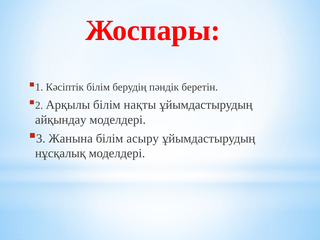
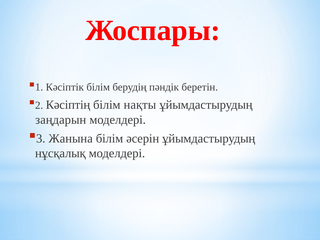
Арқылы: Арқылы -> Кәсіптің (68, 105)
айқындау: айқындау -> заңдарын (61, 120)
асыру: асыру -> әсерін (143, 138)
